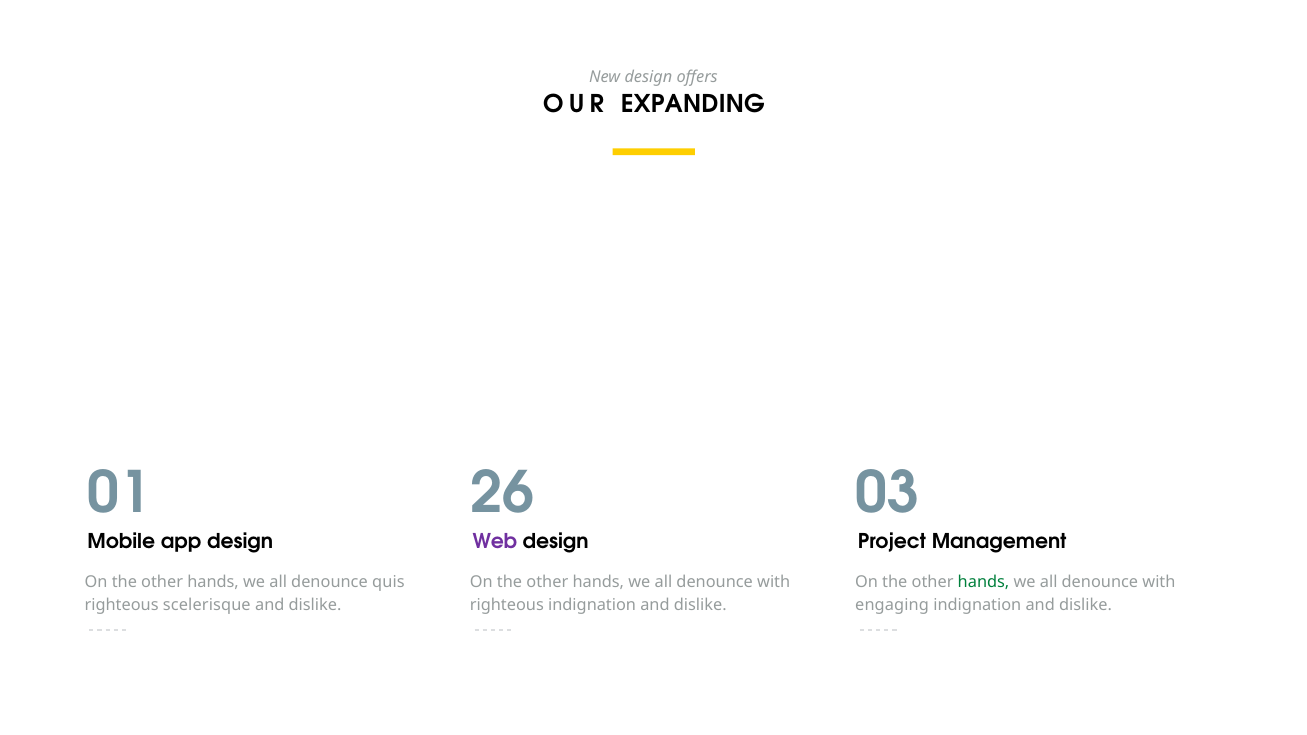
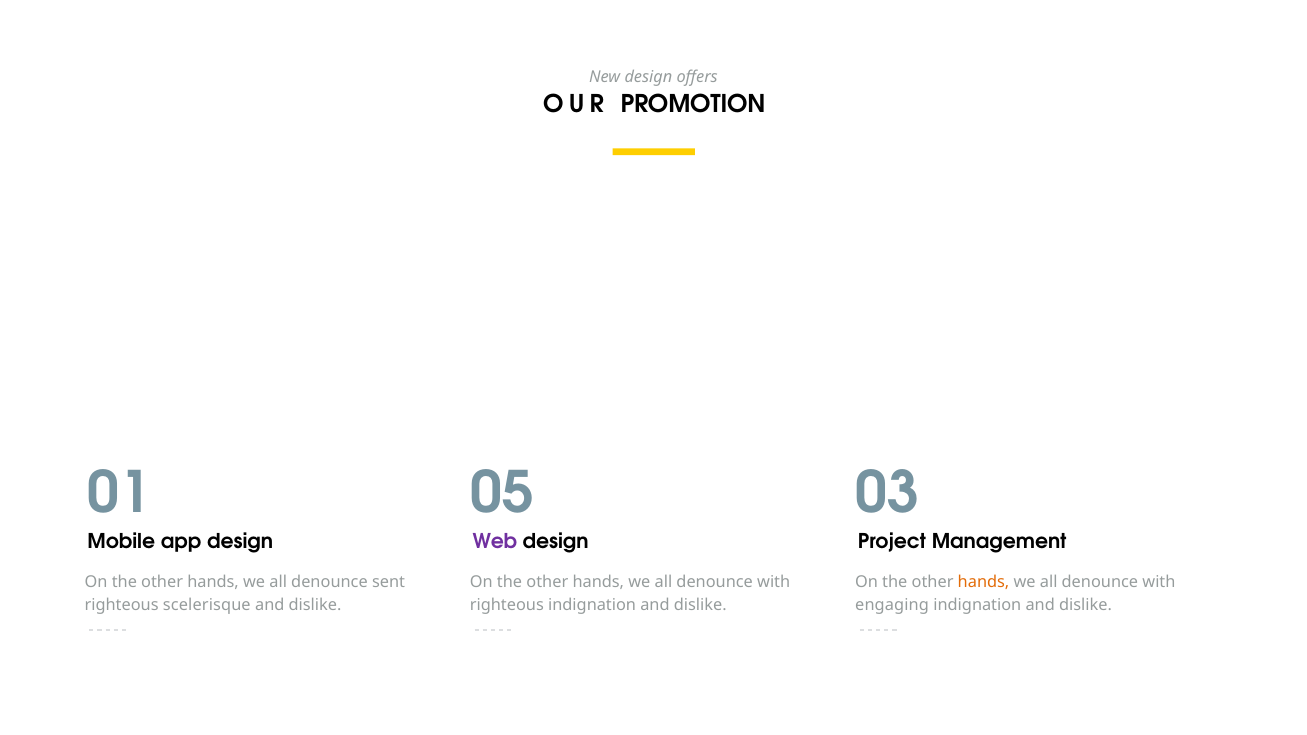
EXPANDING: EXPANDING -> PROMOTION (693, 105)
26: 26 -> 05 (503, 494)
quis: quis -> sent (389, 582)
hands colour: green -> orange (984, 582)
